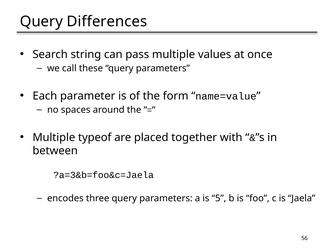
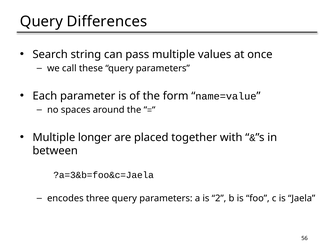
typeof: typeof -> longer (95, 138)
5: 5 -> 2 (219, 199)
